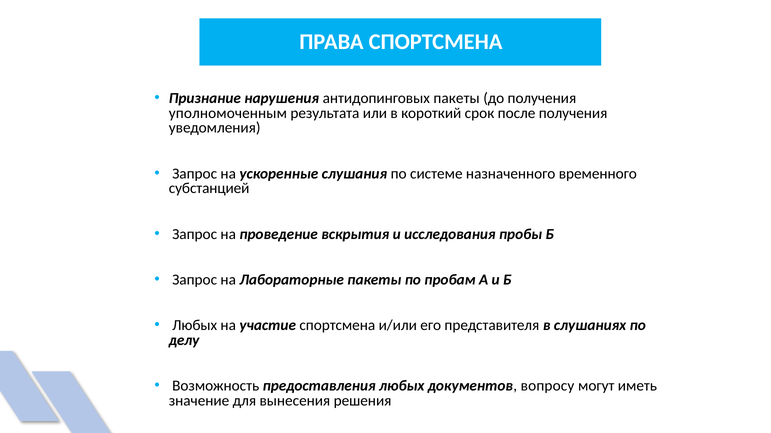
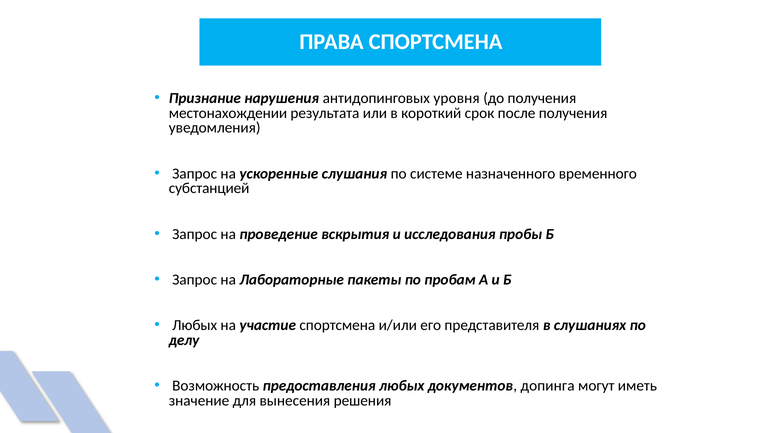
антидопинговых пакеты: пакеты -> уровня (457, 98)
уполномоченным: уполномоченным -> местонахождении (228, 113)
вопросу: вопросу -> допинга (548, 386)
